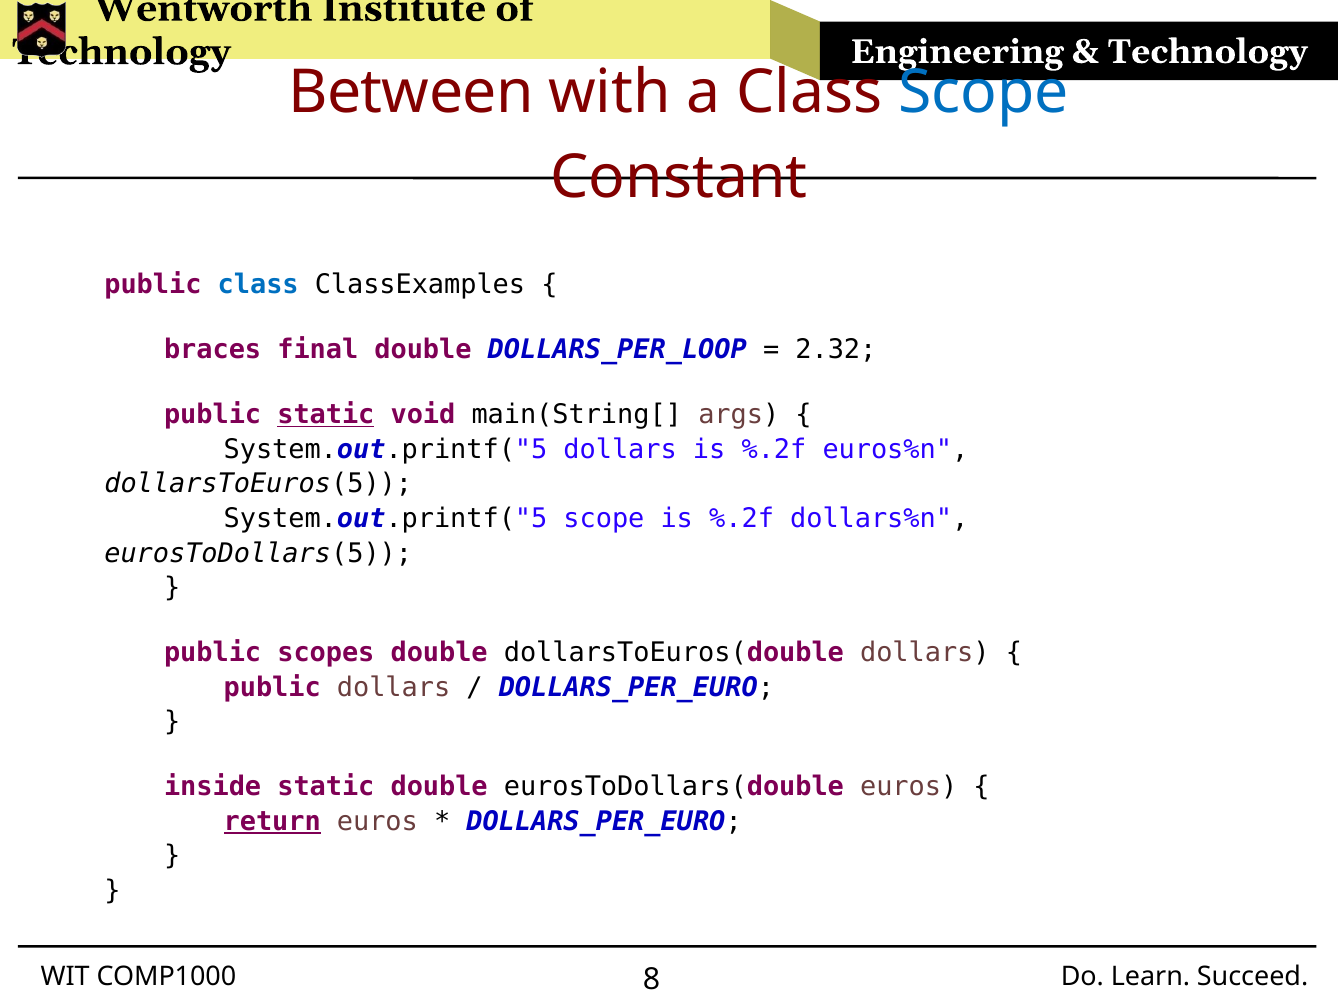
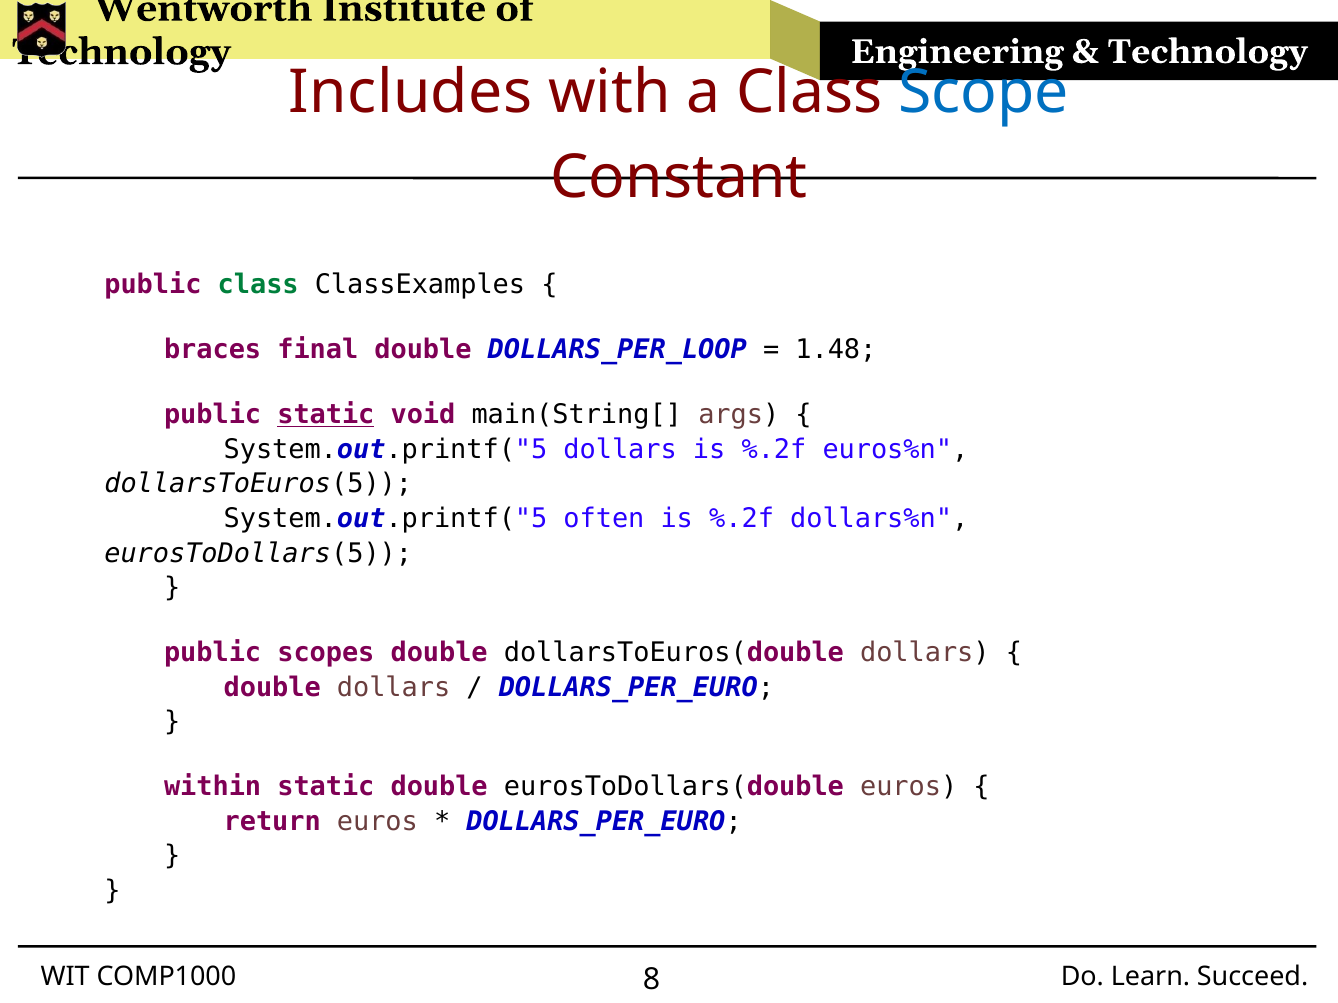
Between: Between -> Includes (410, 93)
class colour: blue -> green (258, 285)
2.32: 2.32 -> 1.48 (836, 350)
System.out.printf("5 scope: scope -> often (604, 519)
public: public -> double (272, 687)
inside: inside -> within (213, 787)
return underline: present -> none (272, 822)
